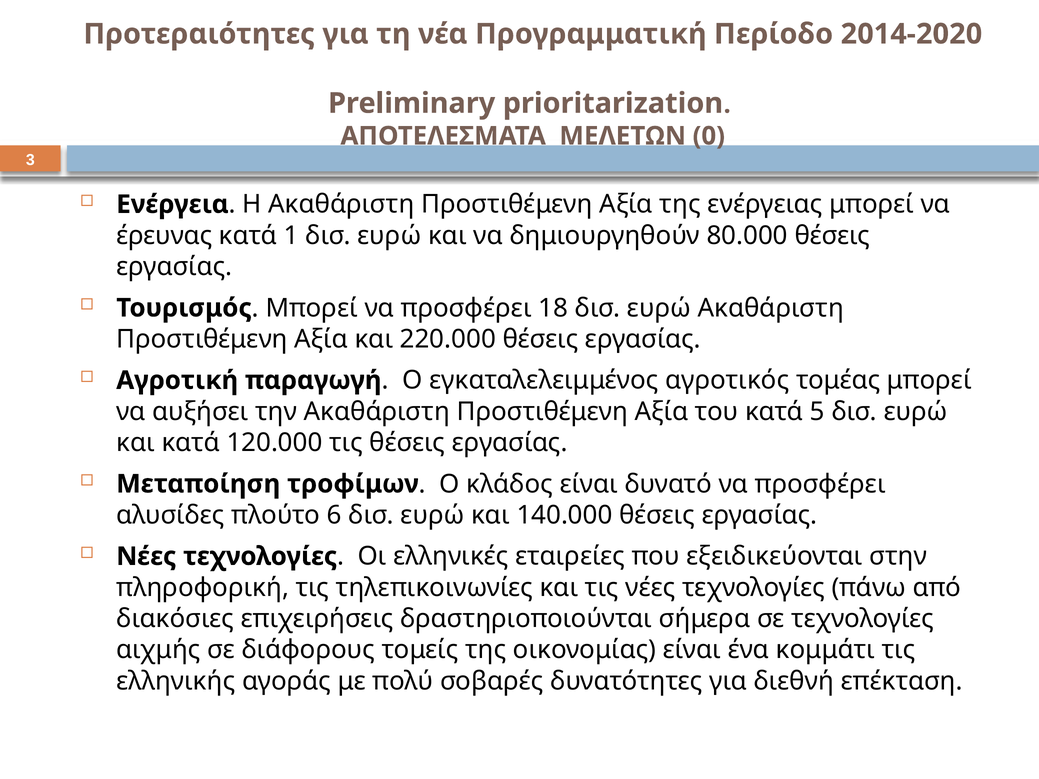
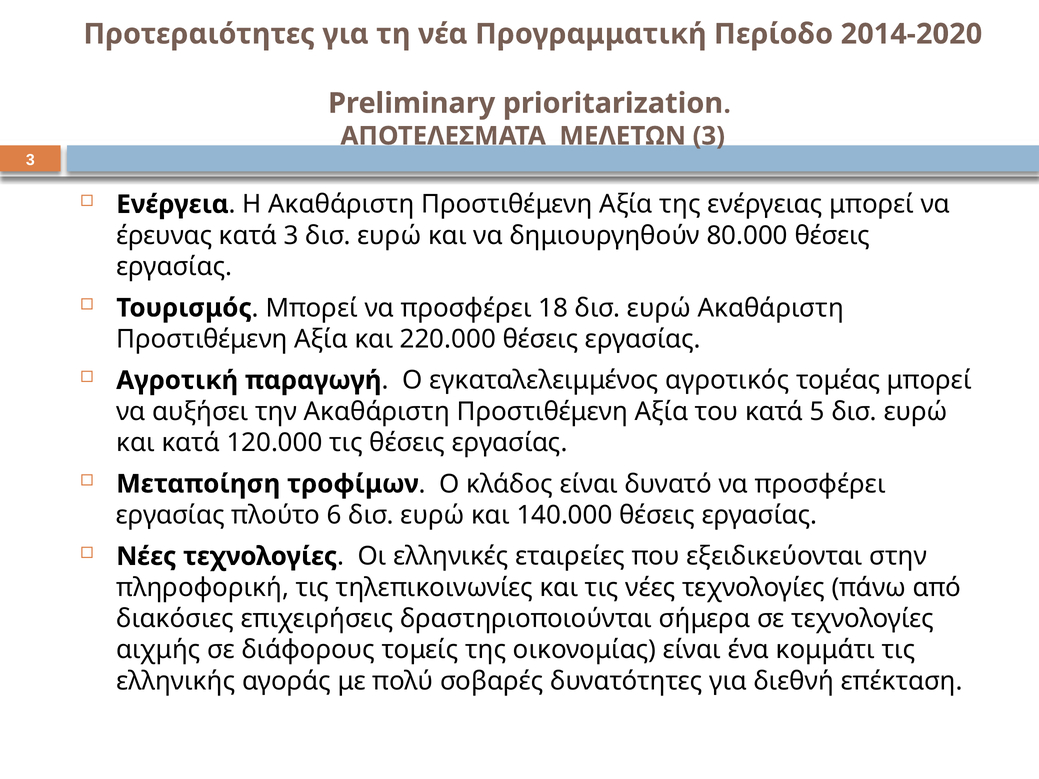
ΜΕΛΕΤΩΝ 0: 0 -> 3 (709, 136)
κατά 1: 1 -> 3 (291, 236)
αλυσίδες: αλυσίδες -> εργασίας (170, 515)
